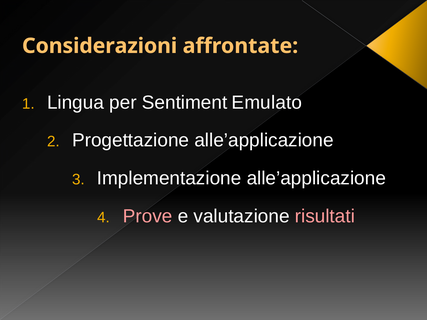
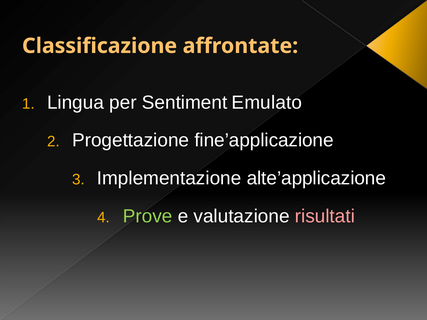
Considerazioni: Considerazioni -> Classificazione (100, 46)
Progettazione alle’applicazione: alle’applicazione -> fine’applicazione (264, 141)
Implementazione alle’applicazione: alle’applicazione -> alte’applicazione (316, 179)
Prove colour: pink -> light green (148, 216)
